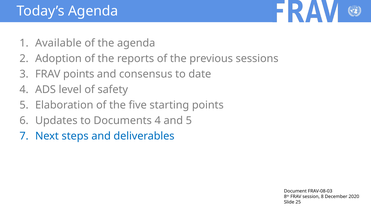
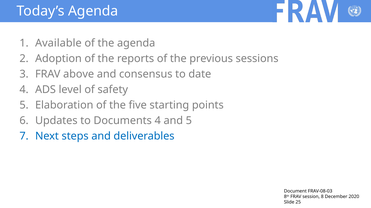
FRAV points: points -> above (79, 74)
